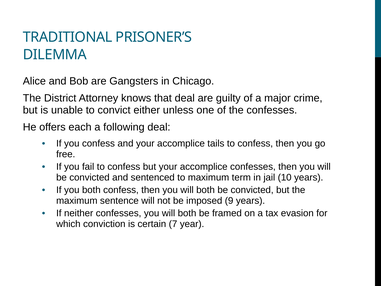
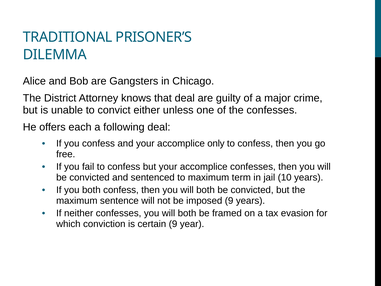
tails: tails -> only (216, 143)
certain 7: 7 -> 9 (173, 224)
